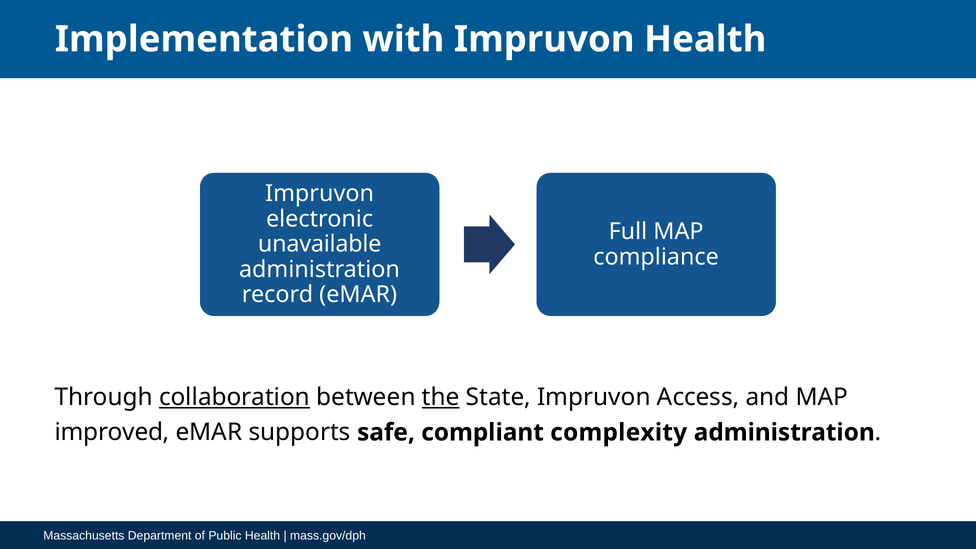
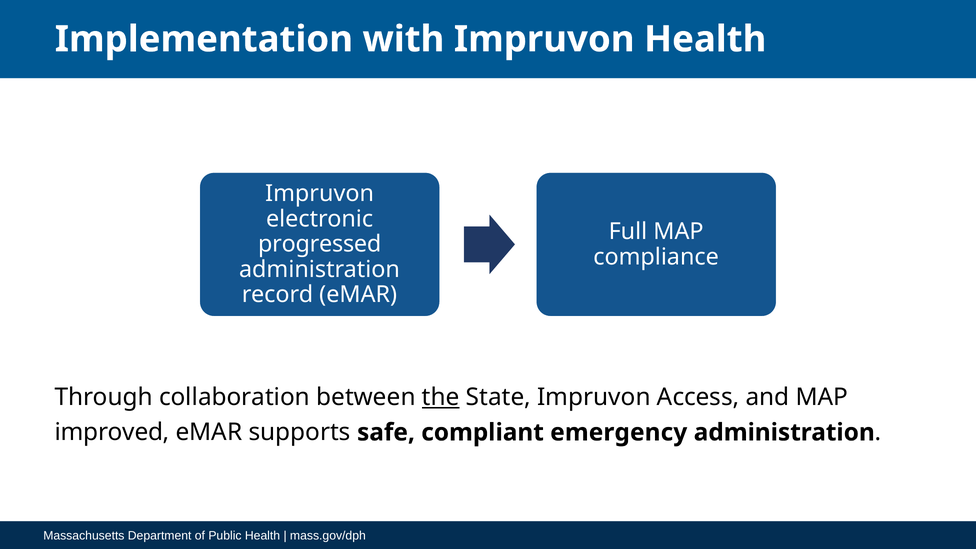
unavailable: unavailable -> progressed (320, 244)
collaboration underline: present -> none (234, 397)
complexity: complexity -> emergency (619, 432)
